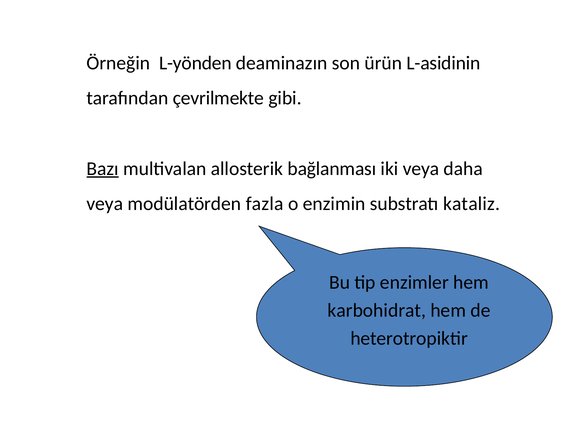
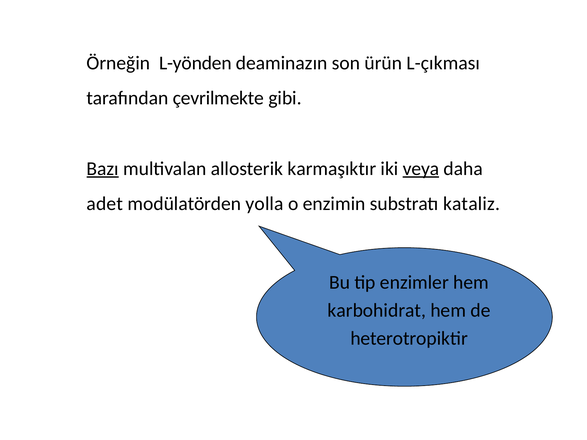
L-asidinin: L-asidinin -> L-çıkması (443, 63)
bağlanması: bağlanması -> karmaşıktır (332, 169)
veya underline: none -> present (421, 169)
veya: veya -> adet (105, 204)
fazla: fazla -> yolla (265, 204)
